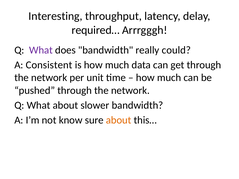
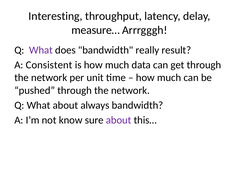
required…: required… -> measure… (96, 30)
could: could -> result (176, 50)
slower: slower -> always (95, 105)
about colour: orange -> purple (119, 120)
